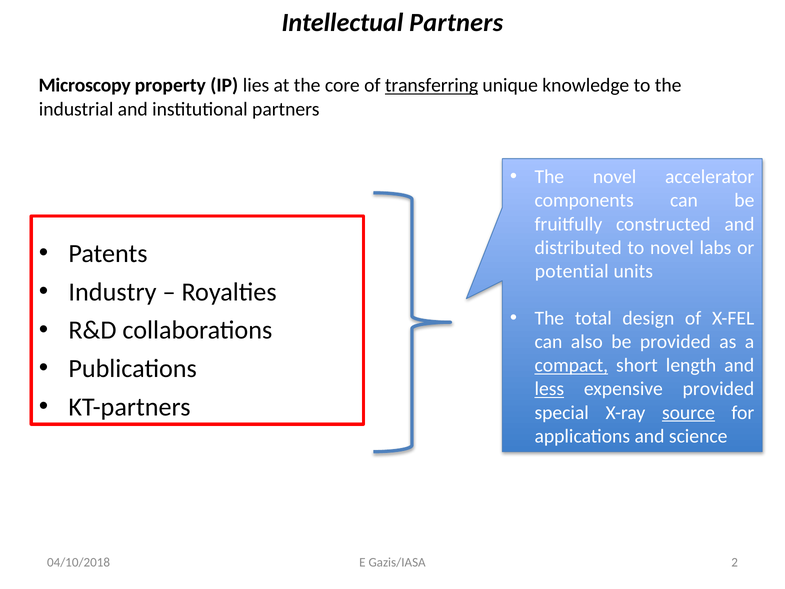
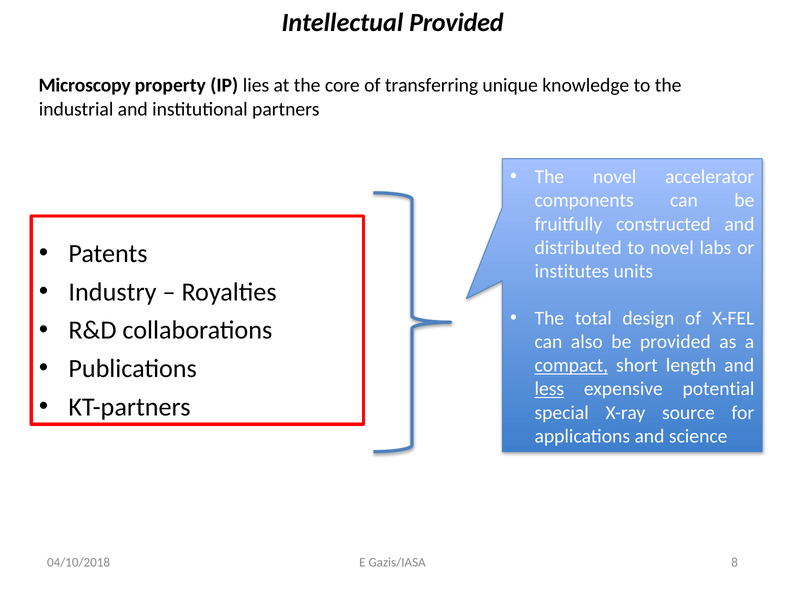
Intellectual Partners: Partners -> Provided (456, 22)
transferring underline: present -> none (432, 85)
potential: potential -> institutes (572, 271)
expensive provided: provided -> potential (718, 389)
source underline: present -> none (688, 412)
2: 2 -> 8 (735, 562)
